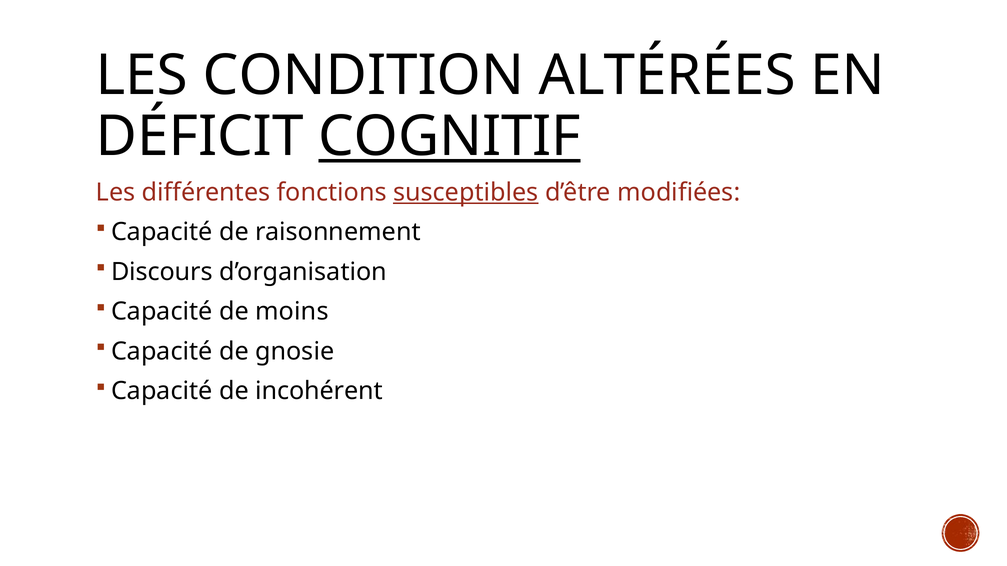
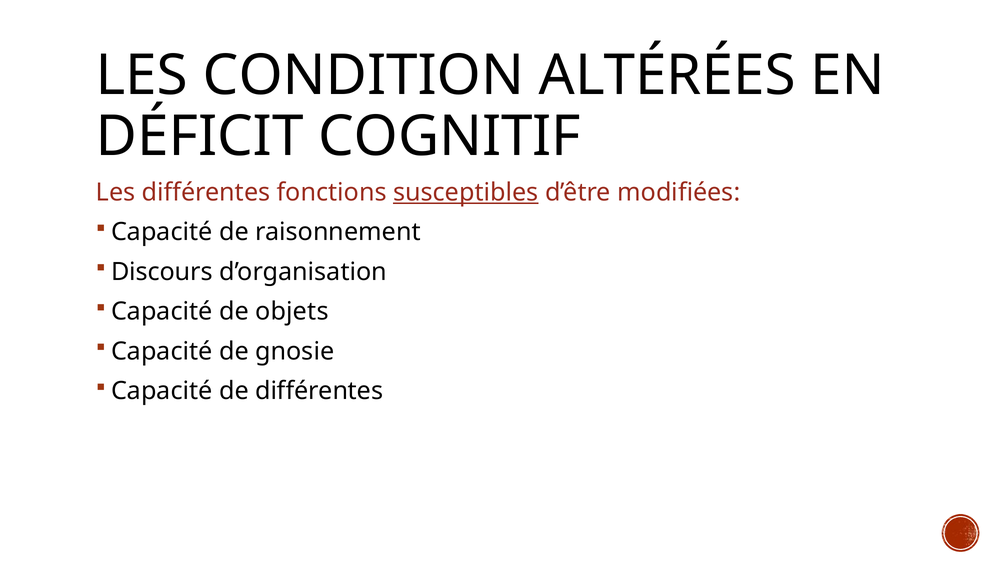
COGNITIF underline: present -> none (450, 137)
moins: moins -> objets (292, 312)
de incohérent: incohérent -> différentes (319, 391)
